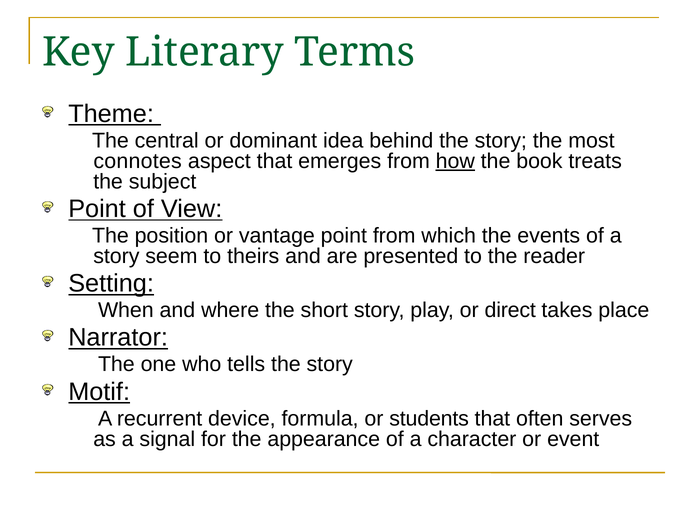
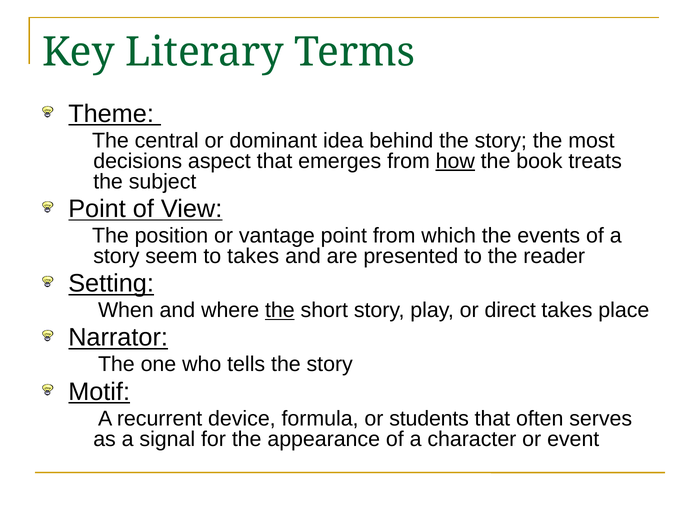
connotes: connotes -> decisions (138, 161)
to theirs: theirs -> takes (253, 256)
the underline: none -> present (280, 310)
